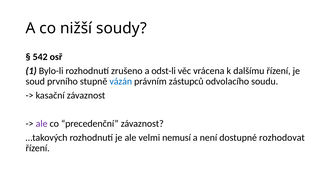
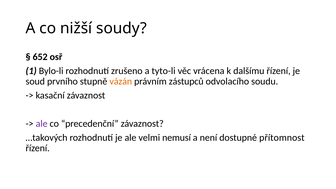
542: 542 -> 652 (40, 57)
odst-li: odst-li -> tyto-li (164, 71)
vázán colour: blue -> orange (121, 81)
rozhodovat: rozhodovat -> přítomnost (282, 138)
